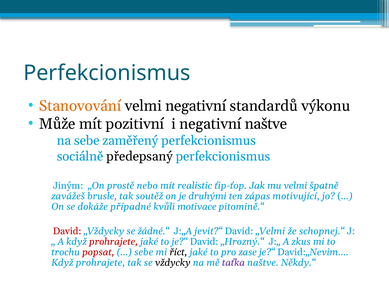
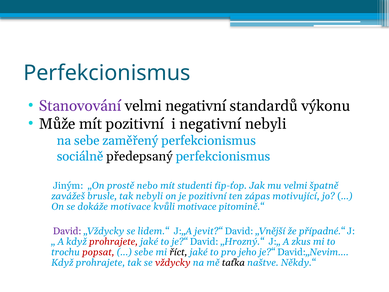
Stanovování colour: orange -> purple (80, 106)
negativní naštve: naštve -> nebyli (266, 124)
realistic: realistic -> studenti (195, 186)
tak soutěž: soutěž -> nebyli (149, 196)
je druhými: druhými -> pozitivní (208, 196)
dokáže případné: případné -> motivace (131, 207)
David colour: red -> purple (67, 231)
žádné.“: žádné.“ -> lidem.“ (153, 231)
„Velmi: „Velmi -> „Vnější (270, 231)
schopnej.“: schopnej.“ -> případné.“ (322, 231)
zase: zase -> jeho (248, 252)
vždycky colour: black -> red (173, 262)
taťka colour: purple -> black (233, 262)
